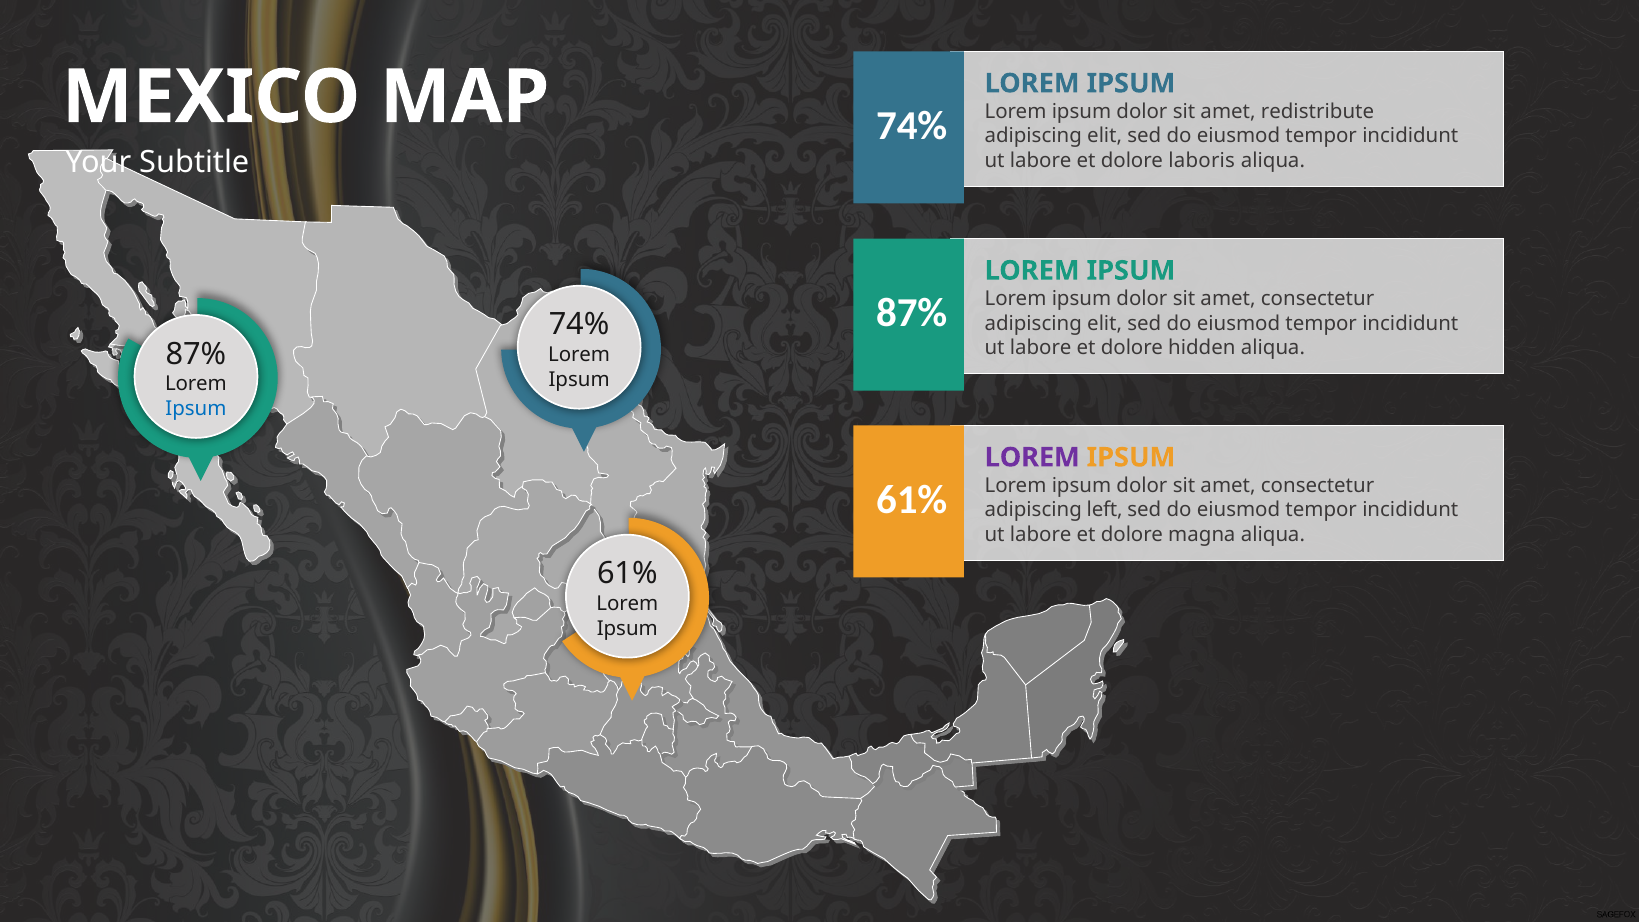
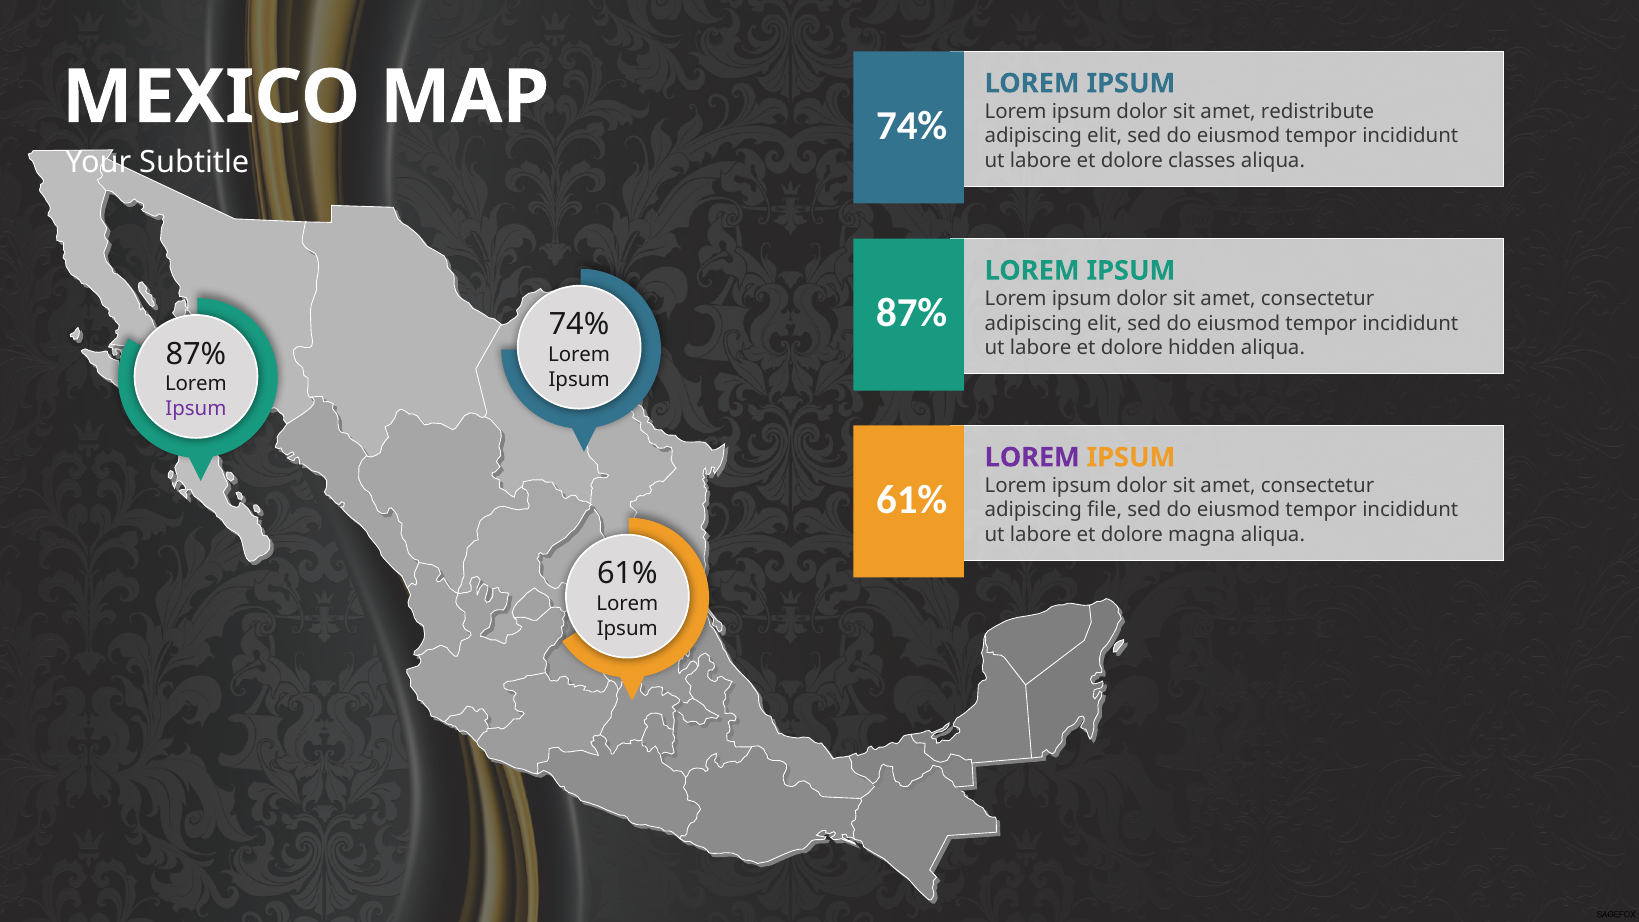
laboris: laboris -> classes (1202, 161)
Ipsum colour: blue -> purple (196, 409)
left: left -> file (1105, 510)
